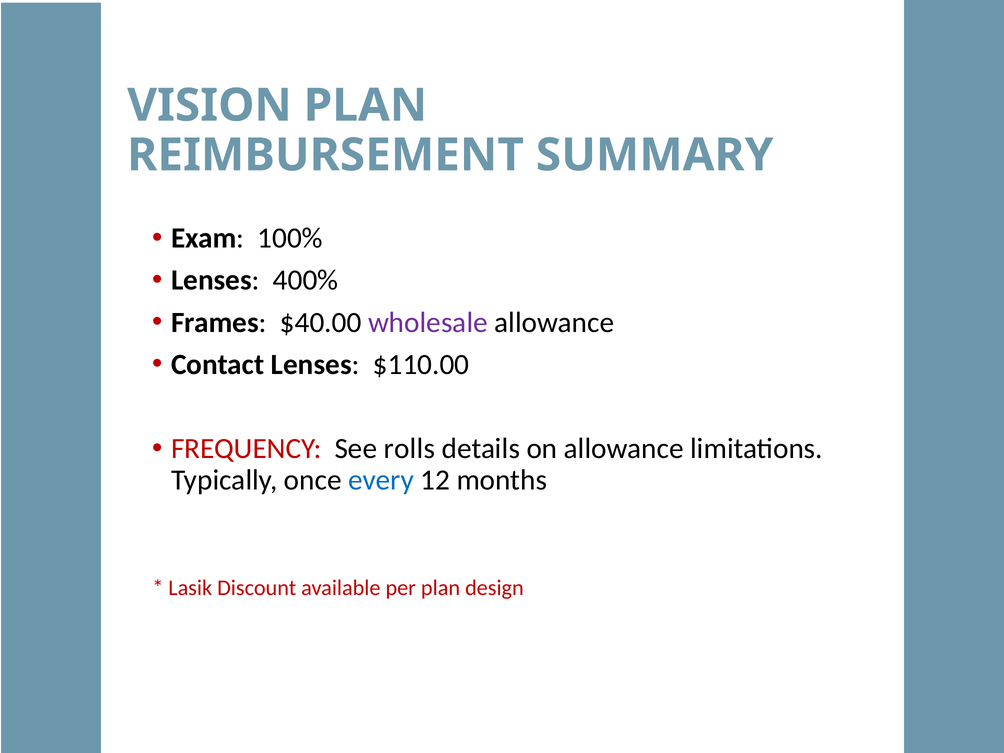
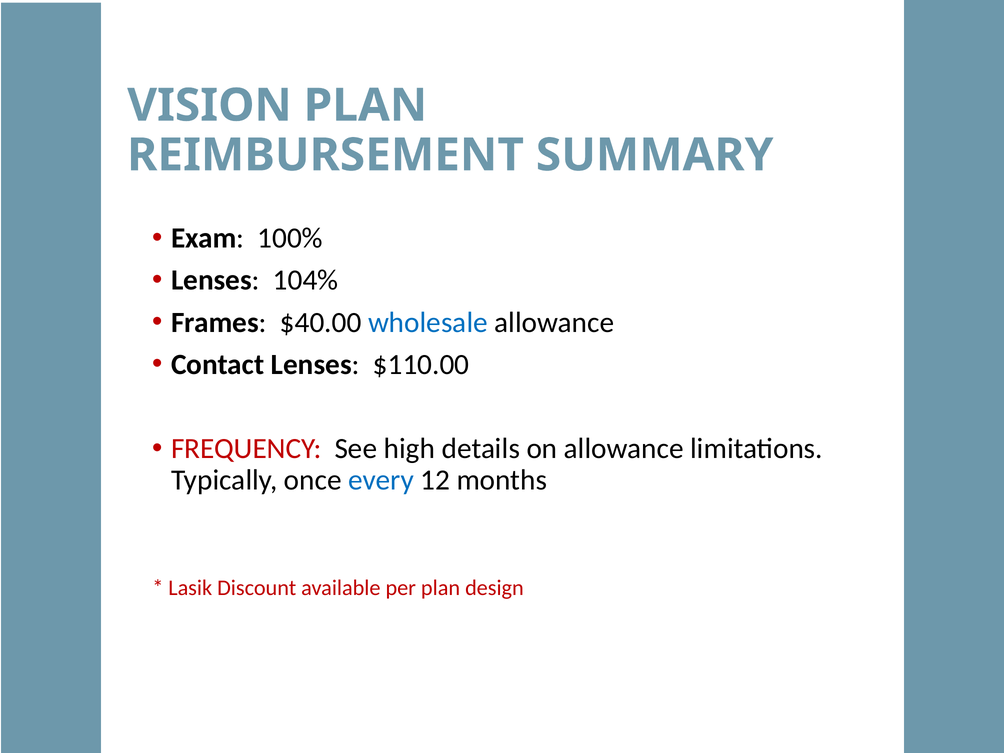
400%: 400% -> 104% (306, 280)
wholesale colour: purple -> blue (428, 322)
rolls: rolls -> high (409, 449)
